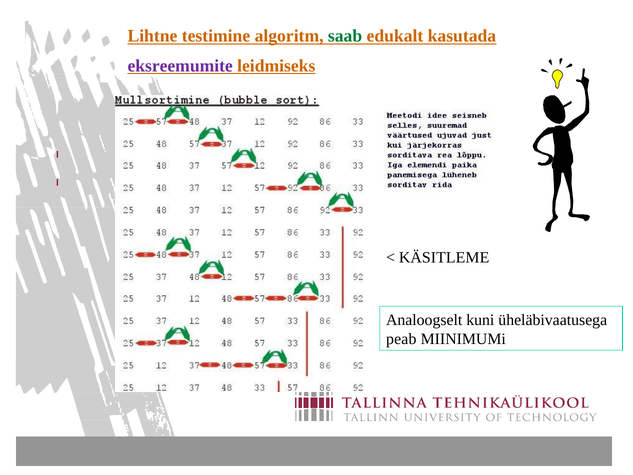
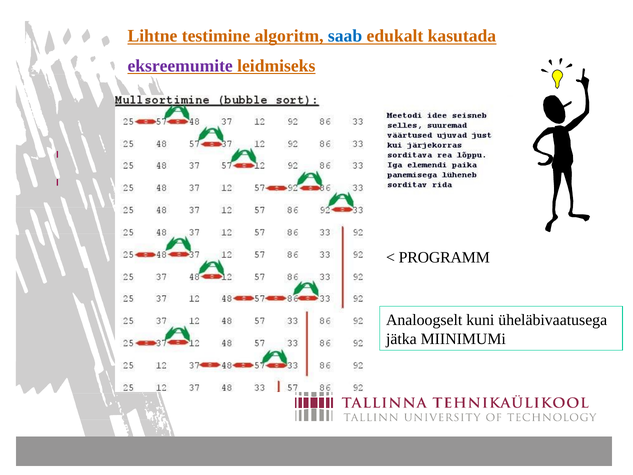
saab colour: green -> blue (345, 36)
KÄSITLEME: KÄSITLEME -> PROGRAMM (444, 257)
peab: peab -> jätka (401, 339)
